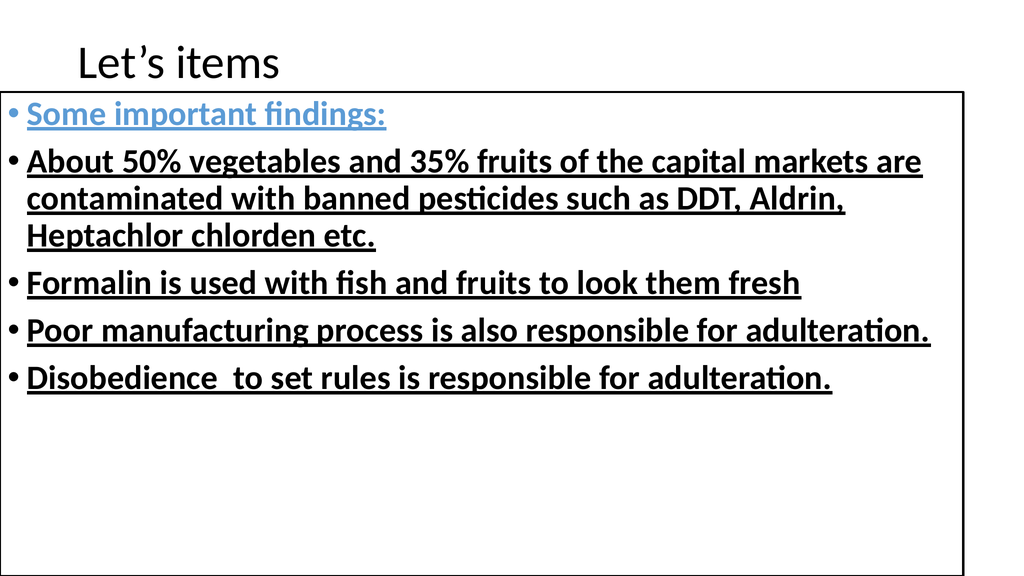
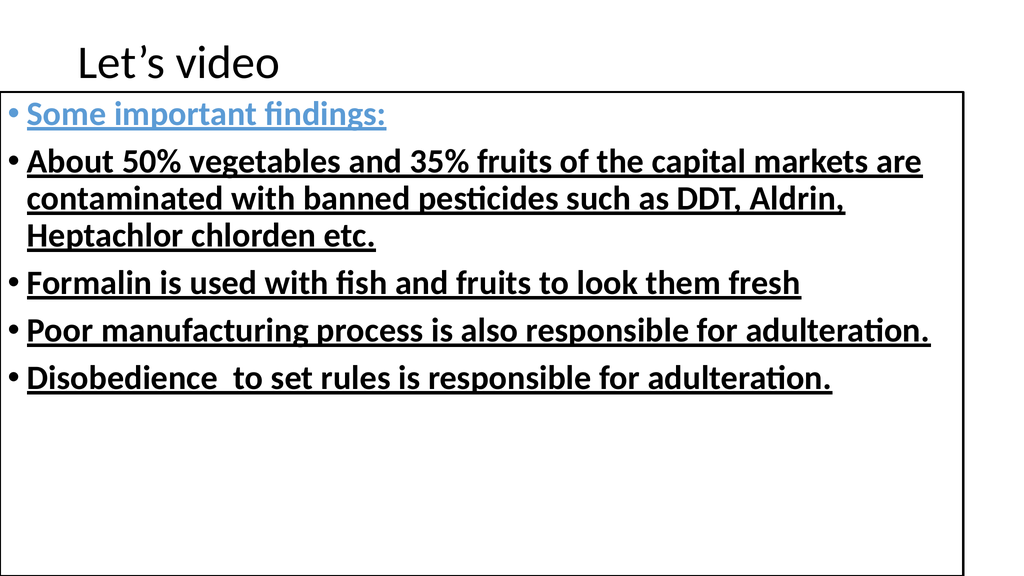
items: items -> video (228, 63)
